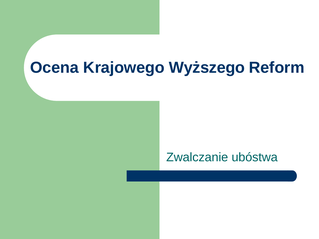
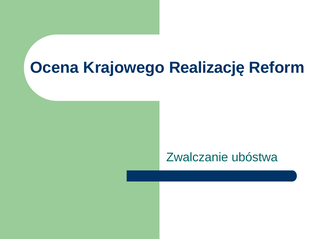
Wyższego: Wyższego -> Realizację (207, 68)
